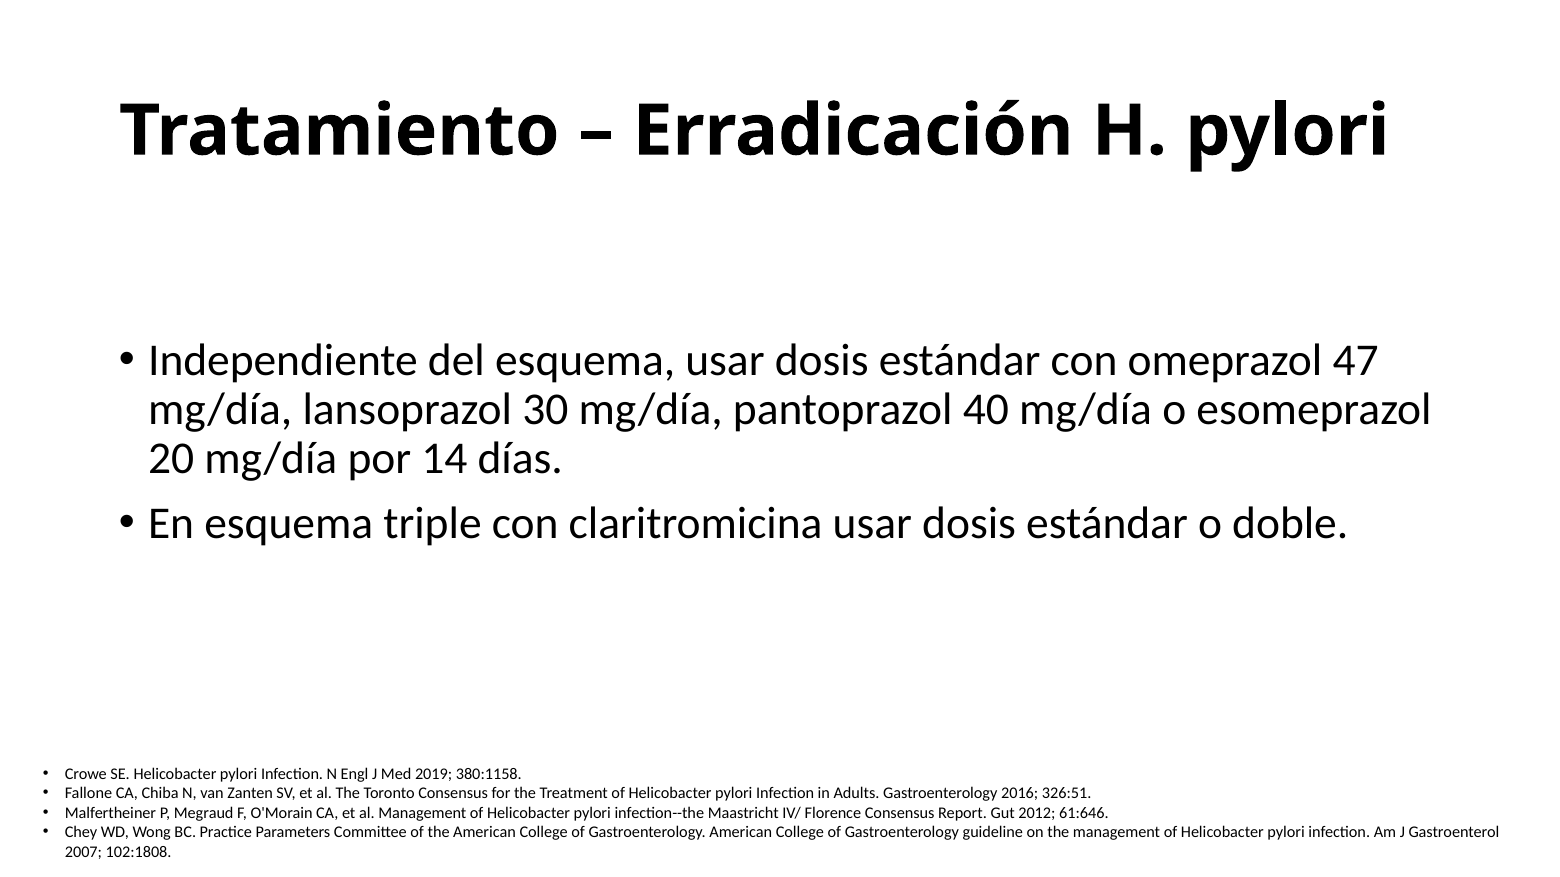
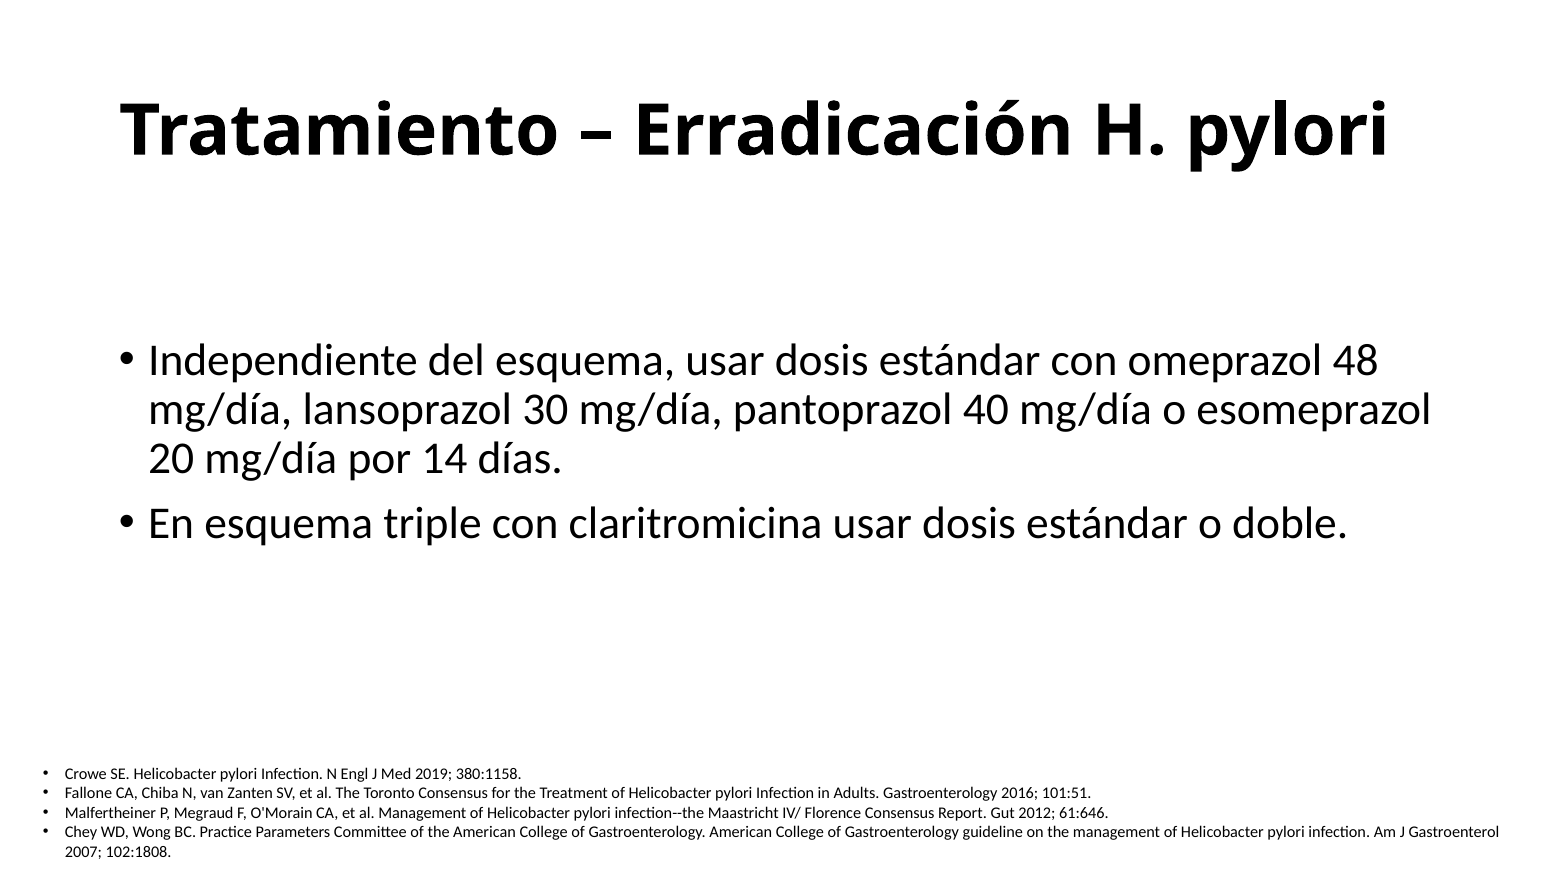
47: 47 -> 48 (1356, 360)
326:51: 326:51 -> 101:51 (1067, 794)
